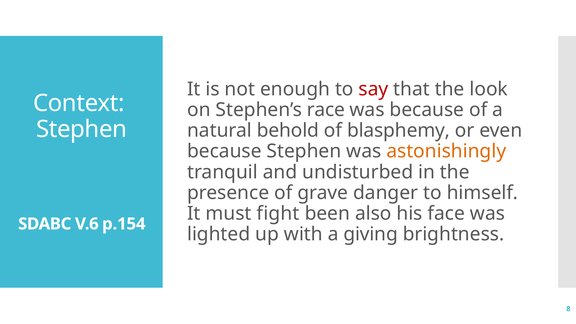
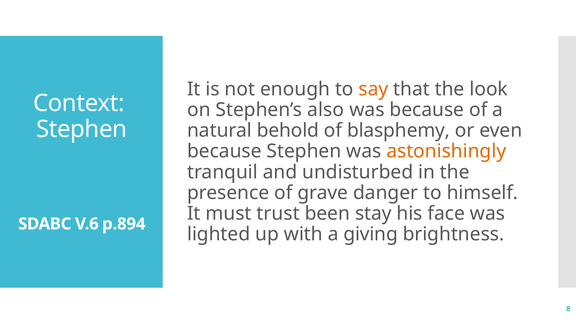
say colour: red -> orange (373, 89)
race: race -> also (326, 110)
fight: fight -> trust (278, 214)
also: also -> stay (373, 214)
p.154: p.154 -> p.894 (124, 224)
